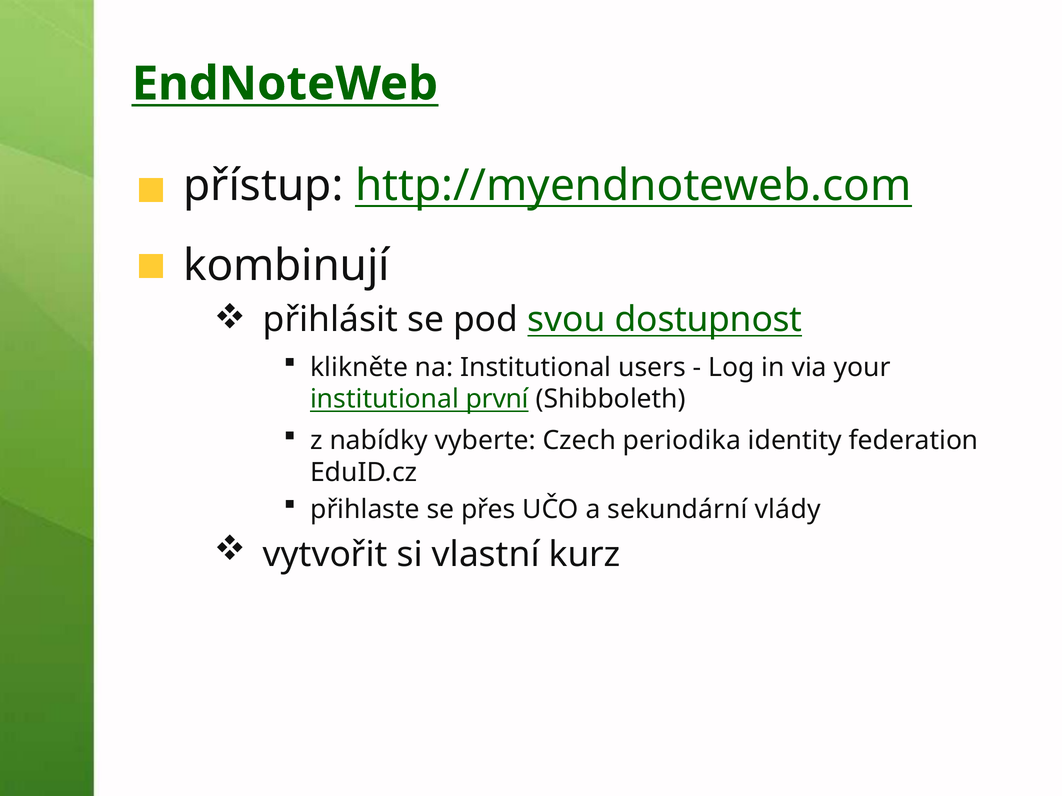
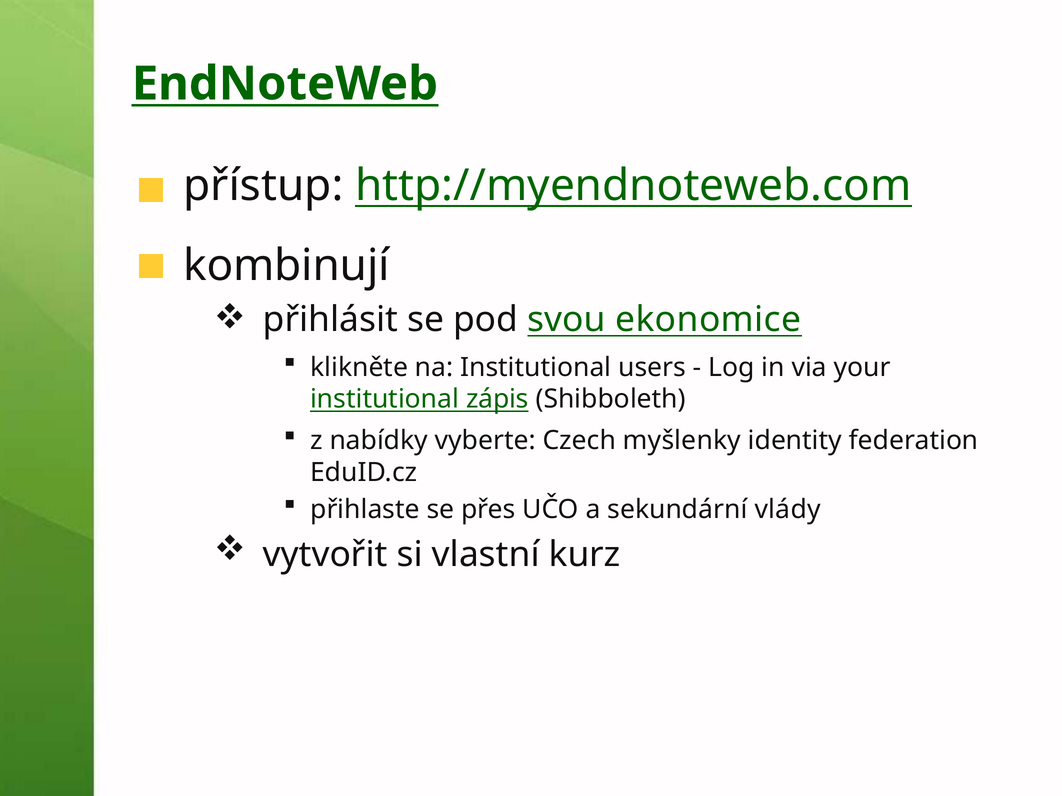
dostupnost: dostupnost -> ekonomice (708, 320)
první: první -> zápis (497, 399)
periodika: periodika -> myšlenky (682, 441)
